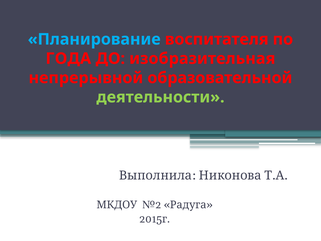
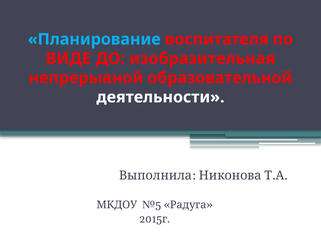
ГОДА: ГОДА -> ВИДЕ (68, 59)
деятельности colour: light green -> white (160, 97)
№2: №2 -> №5 (152, 205)
